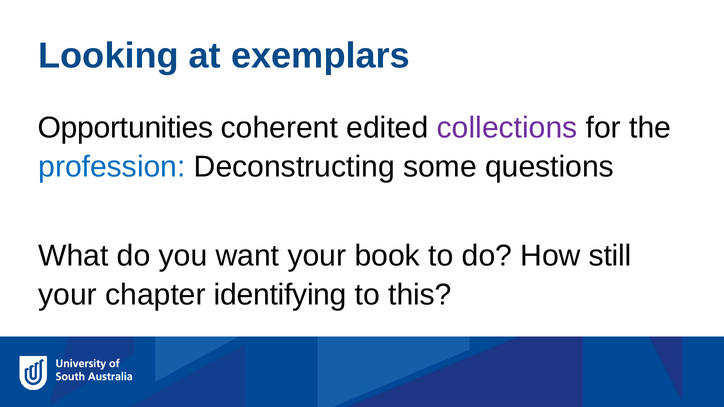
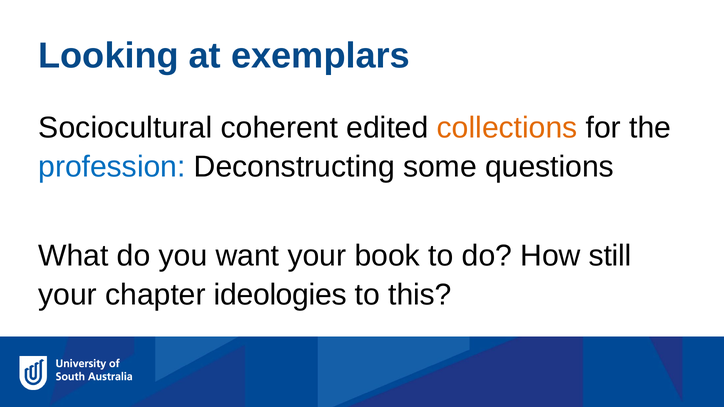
Opportunities: Opportunities -> Sociocultural (125, 128)
collections colour: purple -> orange (507, 128)
identifying: identifying -> ideologies (280, 295)
